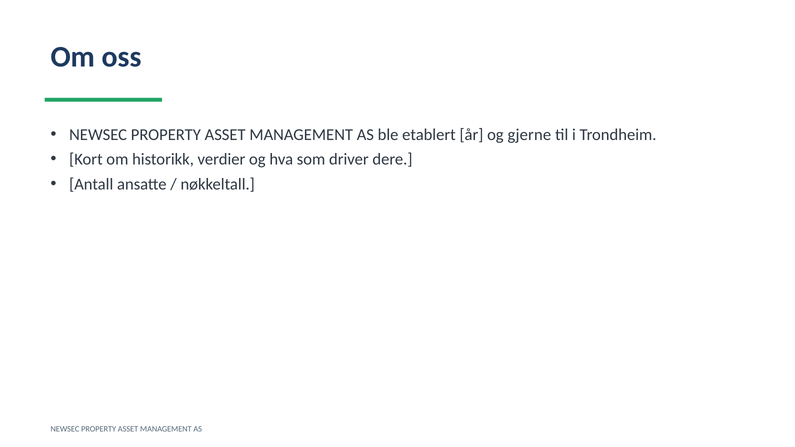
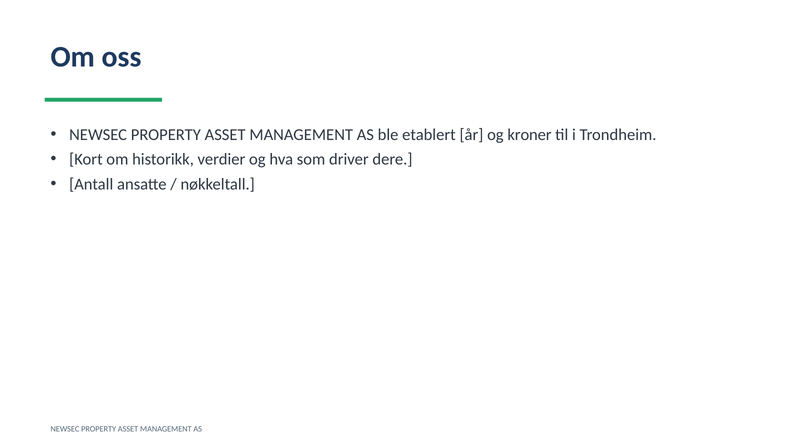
gjerne: gjerne -> kroner (530, 135)
